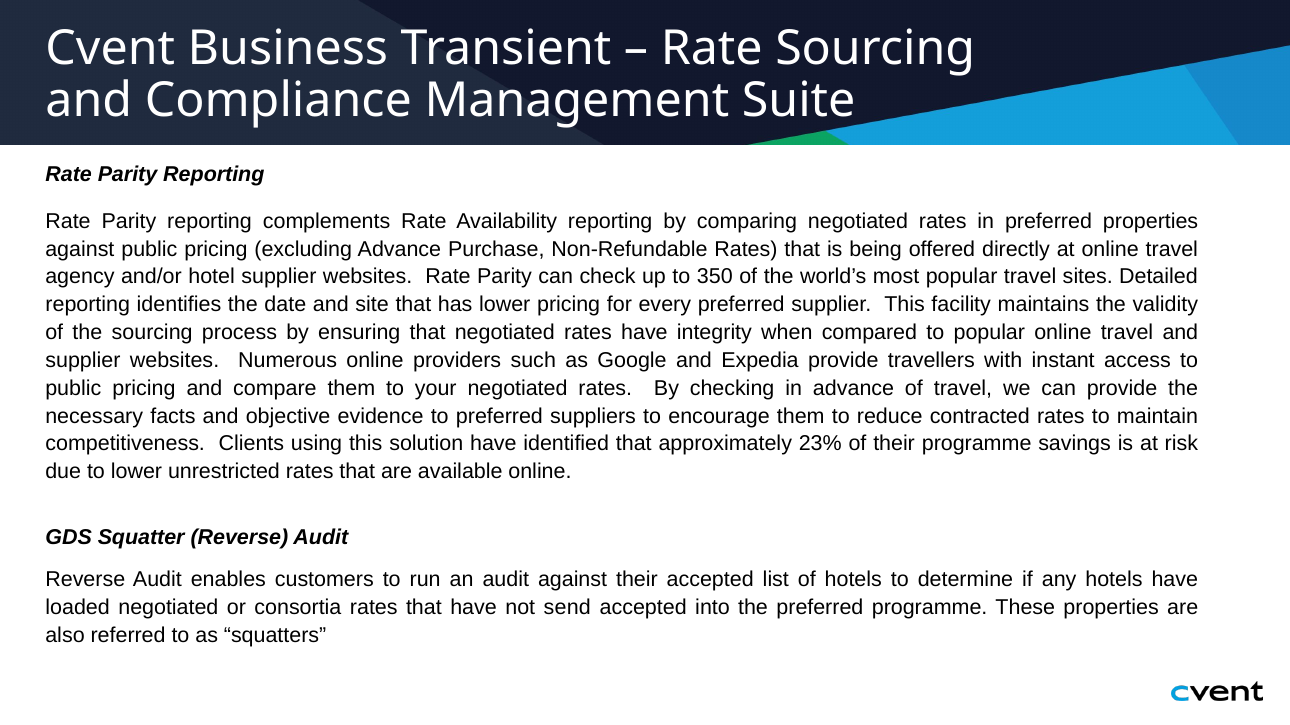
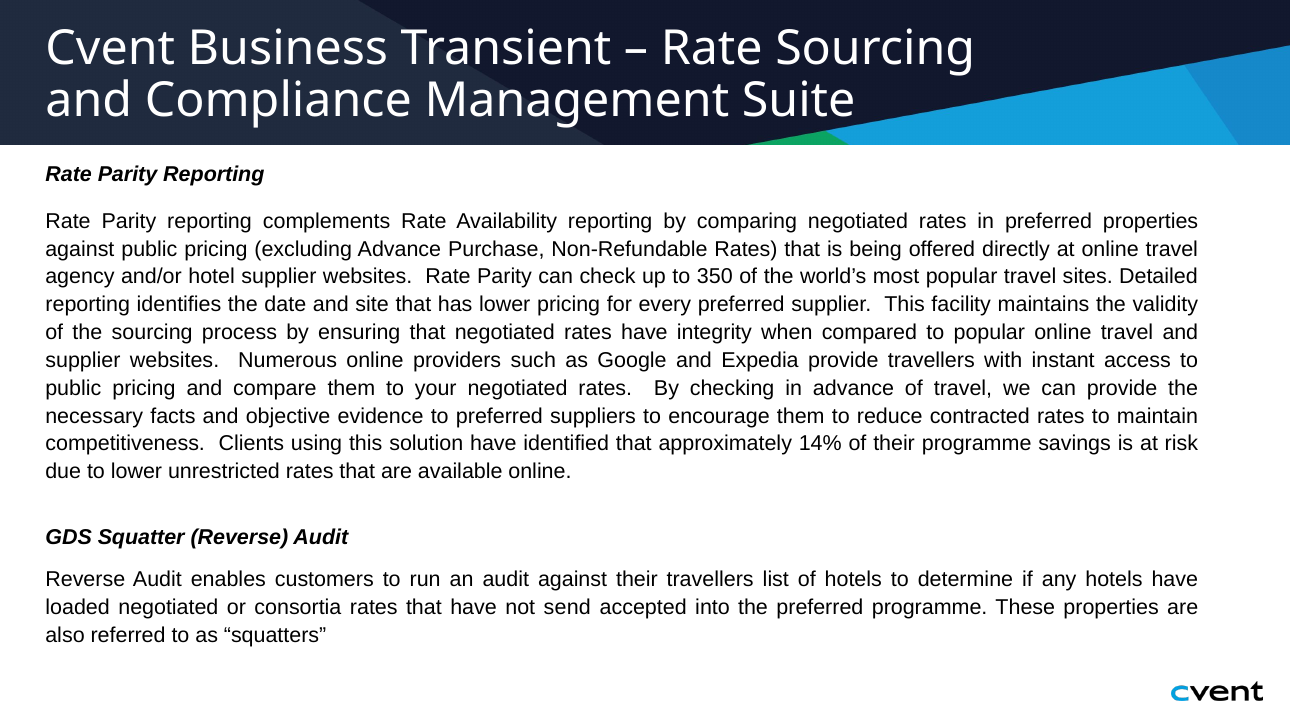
23%: 23% -> 14% (820, 444)
their accepted: accepted -> travellers (710, 580)
